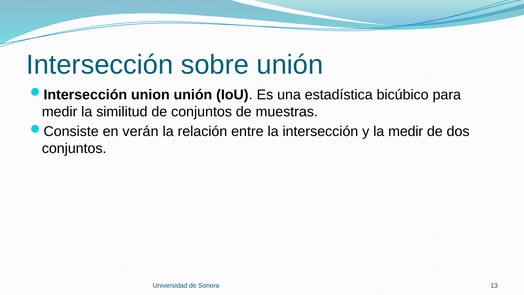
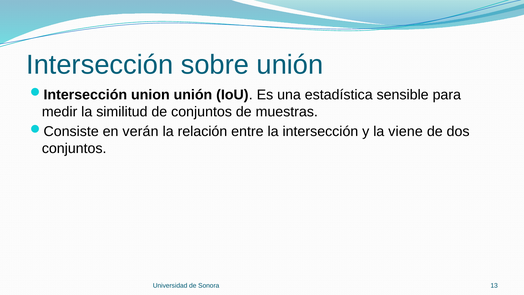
bicúbico: bicúbico -> sensible (403, 95)
la medir: medir -> viene (406, 131)
